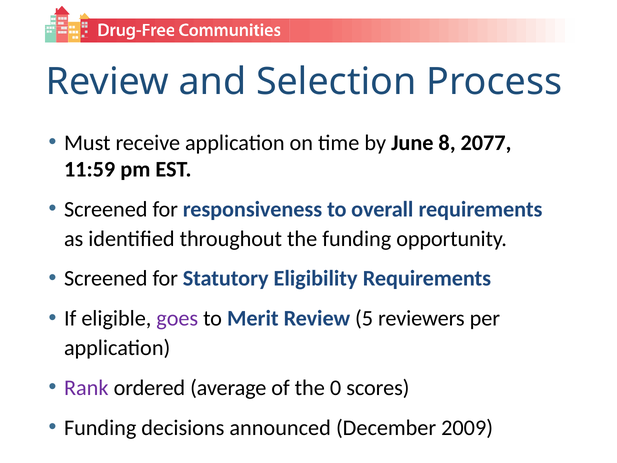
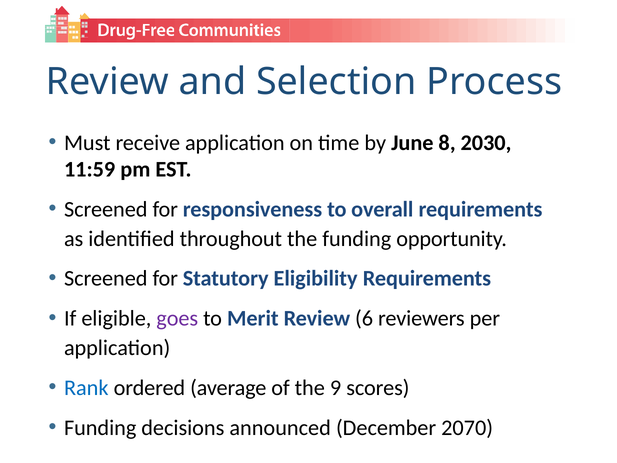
2077: 2077 -> 2030 (486, 143)
5: 5 -> 6 (364, 318)
Rank colour: purple -> blue (86, 388)
0: 0 -> 9 (336, 388)
2009: 2009 -> 2070 (467, 428)
